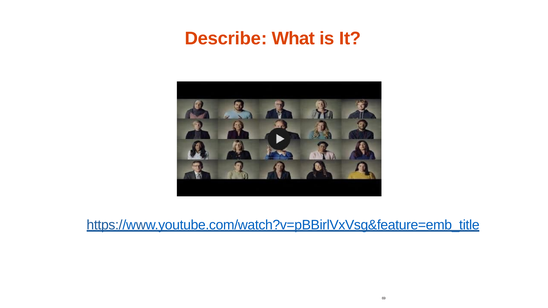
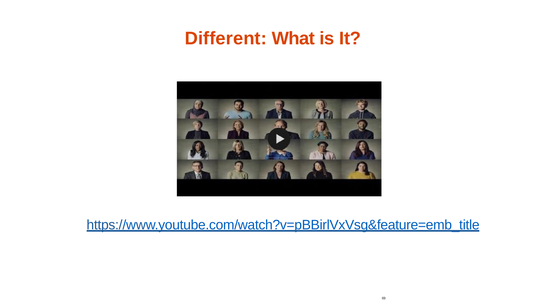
Describe: Describe -> Different (226, 39)
